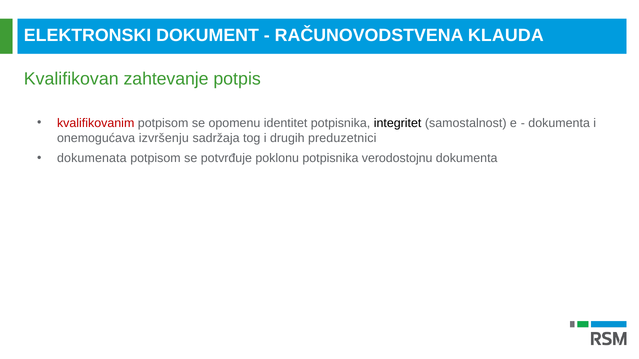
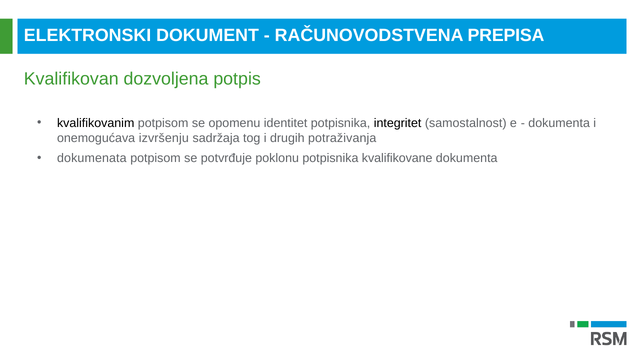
KLAUDA: KLAUDA -> PREPISA (506, 36)
zahtevanje: zahtevanje -> dozvoljena (166, 79)
kvalifikovanim colour: red -> black (96, 123)
preduzetnici: preduzetnici -> potraživanja (342, 138)
verodostojnu: verodostojnu -> kvalifikovane (397, 158)
